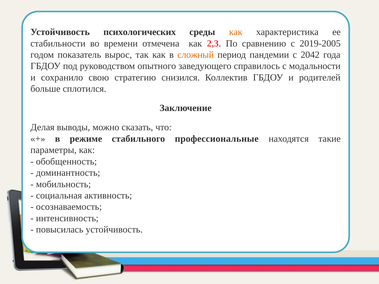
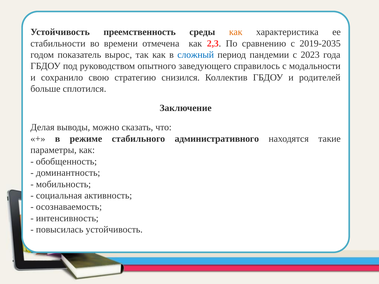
психологических: психологических -> преемственность (140, 32)
2019-2005: 2019-2005 -> 2019-2035 (320, 43)
сложный colour: orange -> blue (196, 55)
2042: 2042 -> 2023 (310, 55)
профессиональные: профессиональные -> административного (217, 139)
